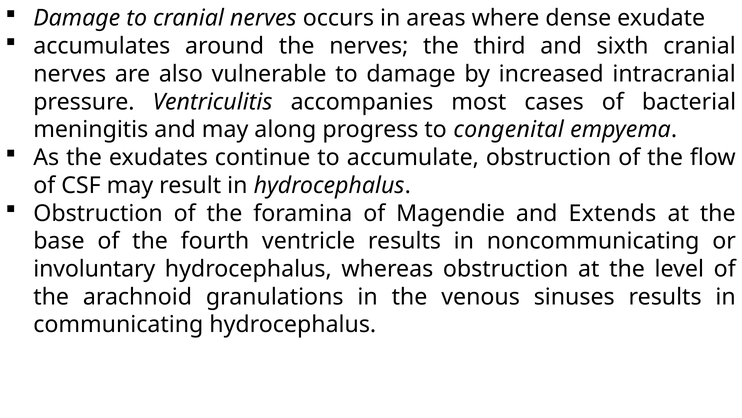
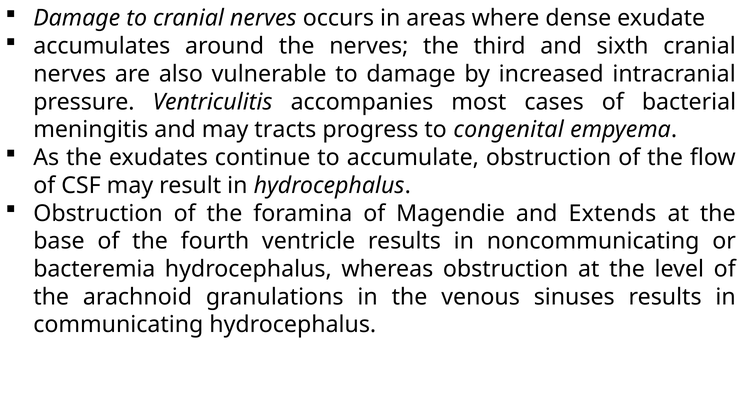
along: along -> tracts (285, 130)
involuntary: involuntary -> bacteremia (94, 269)
